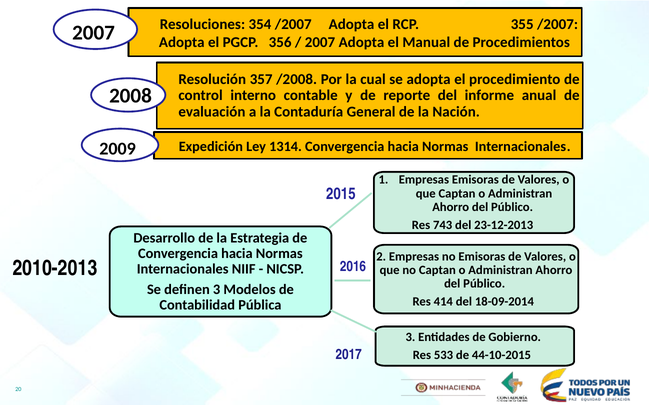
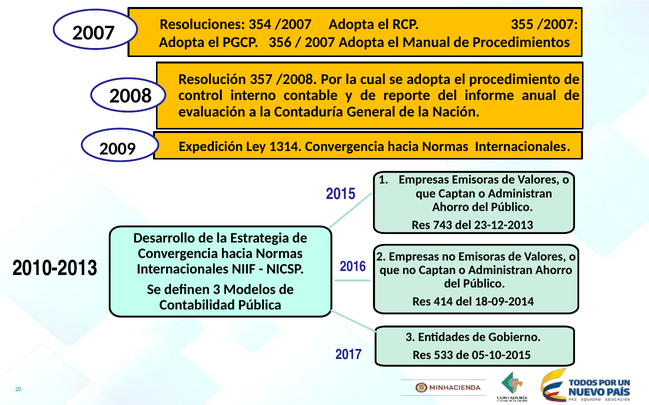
44-10-2015: 44-10-2015 -> 05-10-2015 (501, 356)
